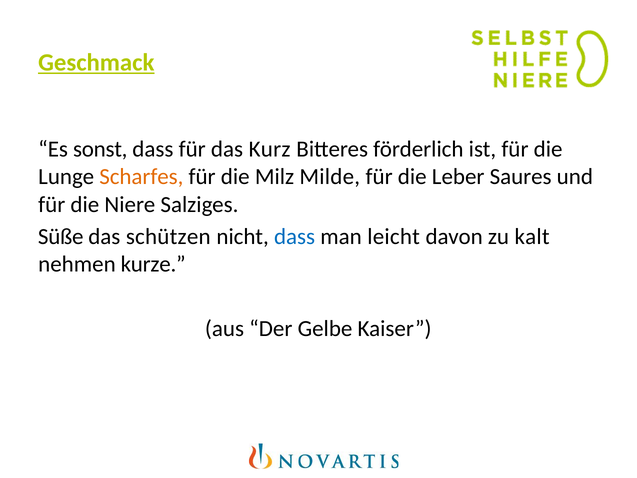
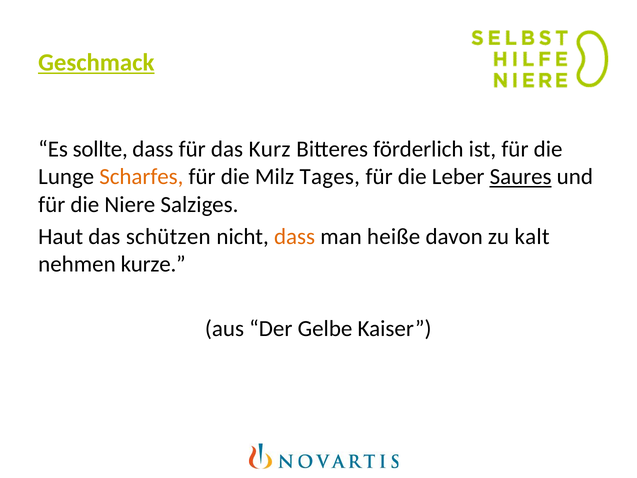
sonst: sonst -> sollte (100, 149)
Milde: Milde -> Tages (330, 177)
Saures underline: none -> present (521, 177)
Süße: Süße -> Haut (61, 237)
dass colour: blue -> orange (295, 237)
leicht: leicht -> heiße (394, 237)
